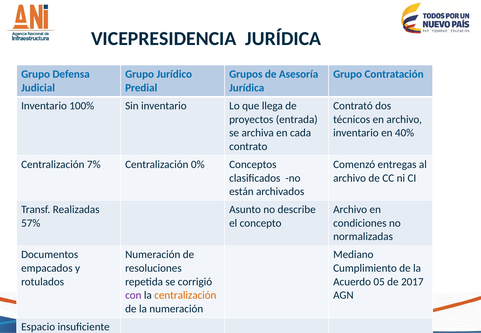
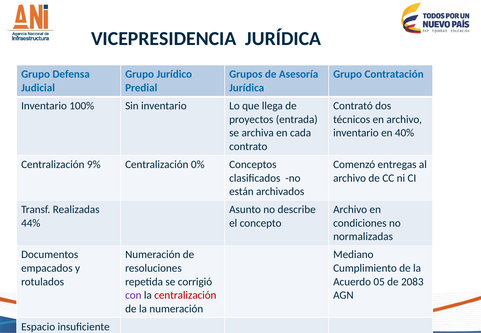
7%: 7% -> 9% (94, 164)
57%: 57% -> 44% (31, 223)
2017: 2017 -> 2083 (412, 282)
centralización colour: orange -> red (185, 295)
